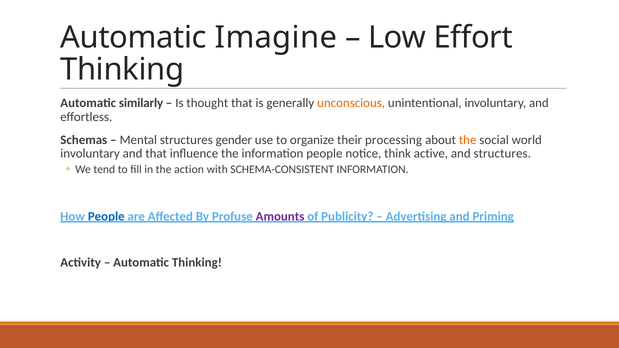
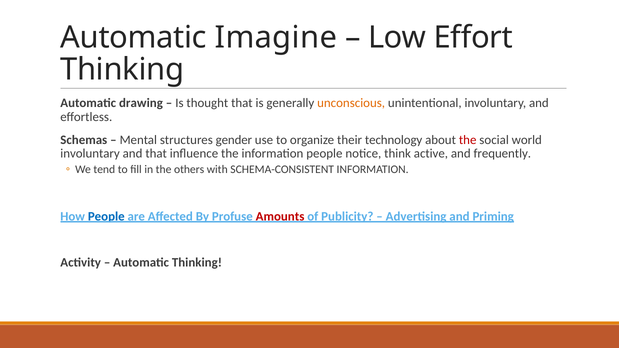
similarly: similarly -> drawing (141, 103)
processing: processing -> technology (394, 140)
the colour: orange -> red (468, 140)
and structures: structures -> frequently (502, 154)
action: action -> others (189, 170)
Amounts colour: purple -> red (280, 216)
